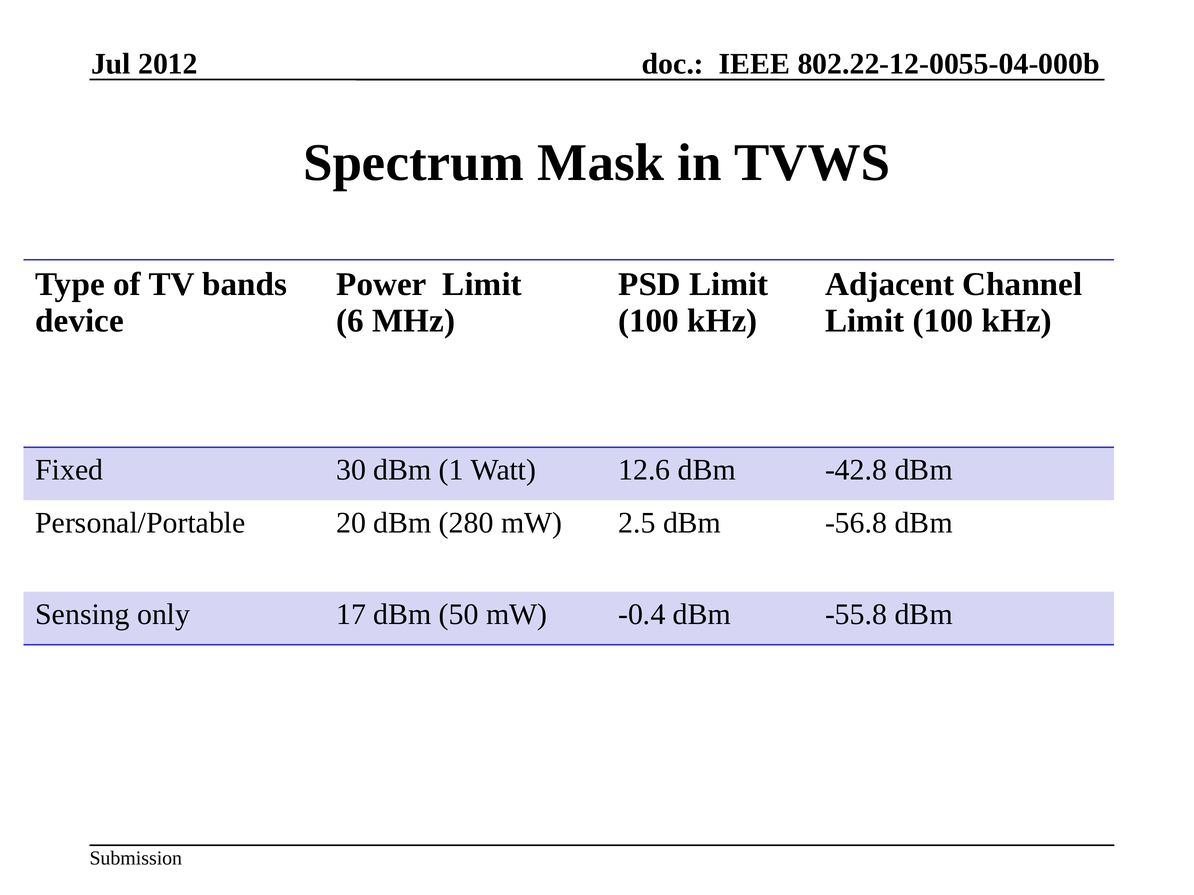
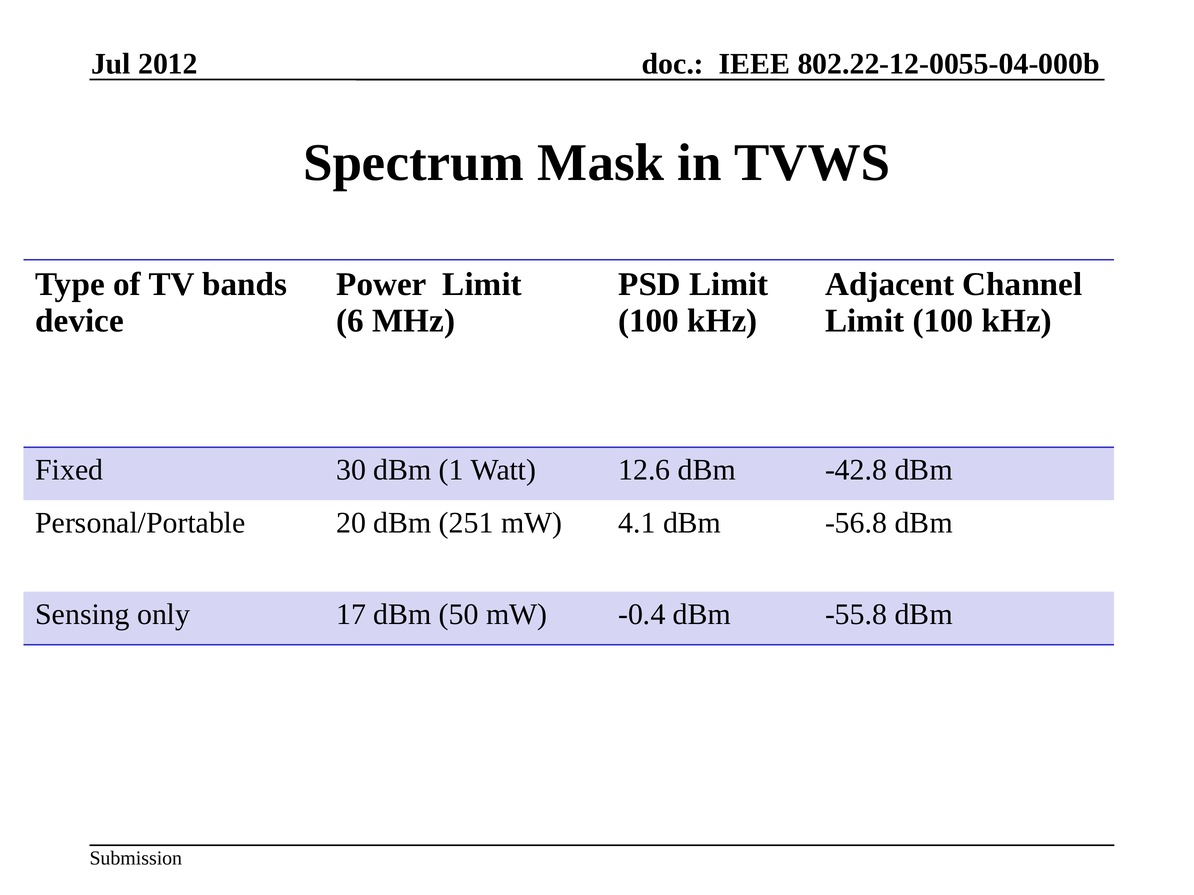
280: 280 -> 251 (466, 523)
2.5: 2.5 -> 4.1 (637, 523)
